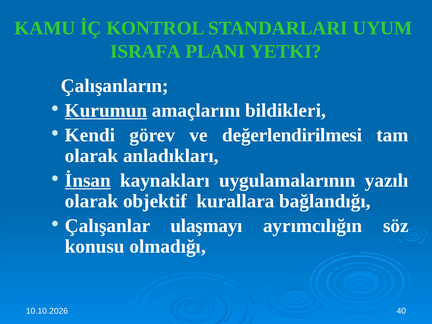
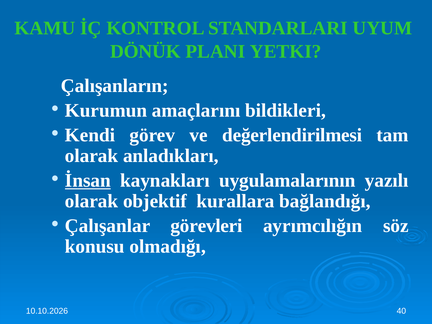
ISRAFA: ISRAFA -> DÖNÜK (146, 51)
Kurumun underline: present -> none (106, 111)
ulaşmayı: ulaşmayı -> görevleri (207, 226)
